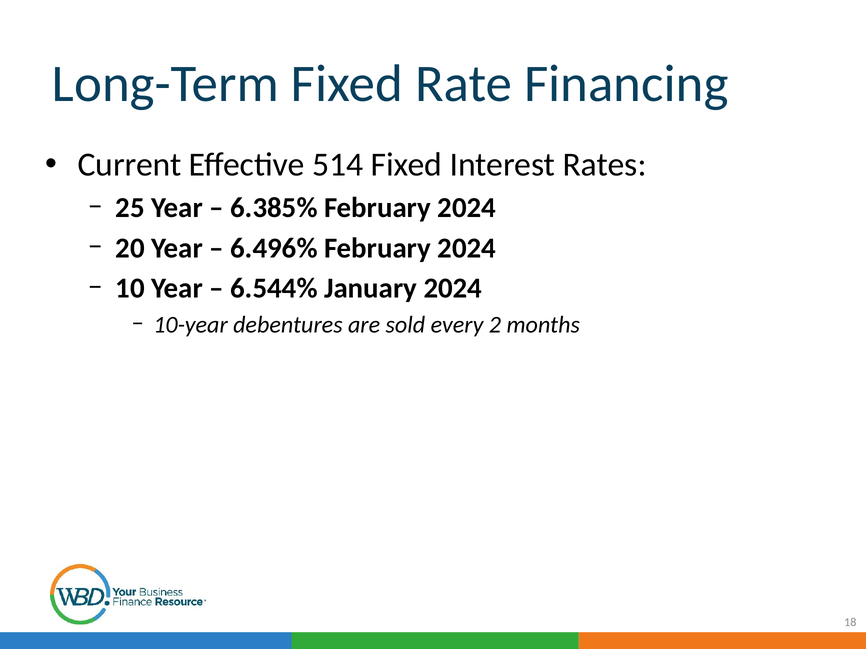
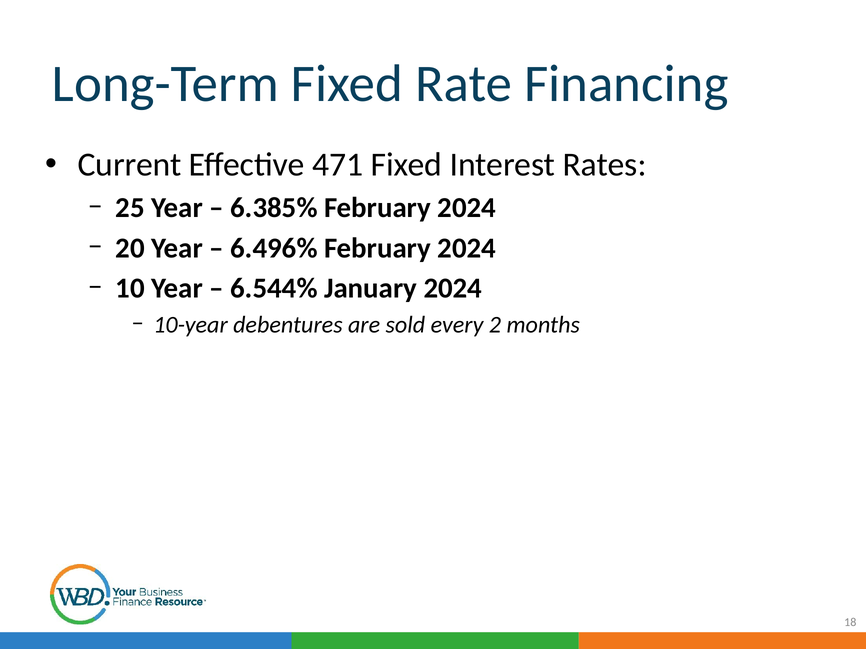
514: 514 -> 471 (338, 165)
